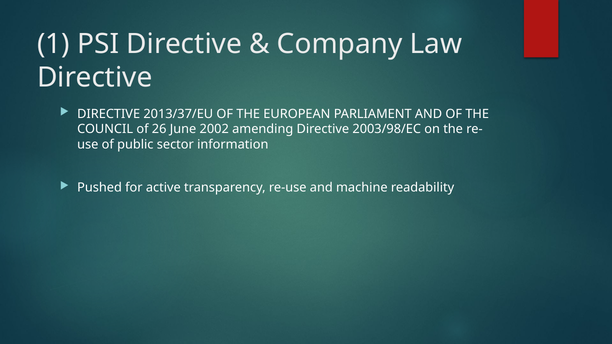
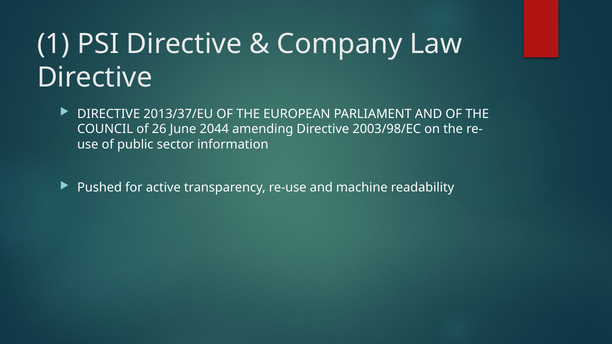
2002: 2002 -> 2044 (214, 129)
